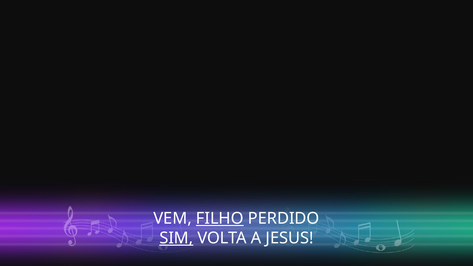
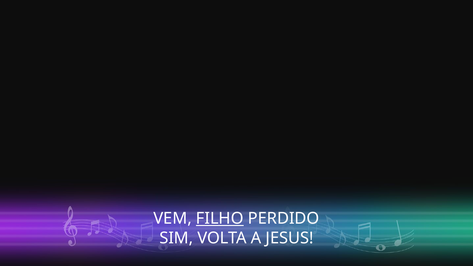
SIM underline: present -> none (176, 238)
